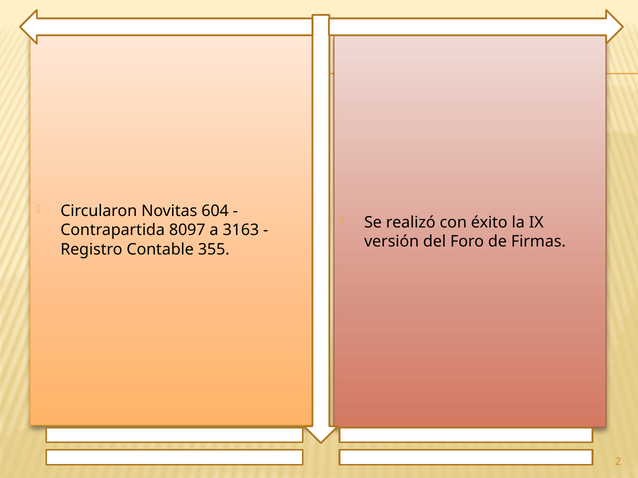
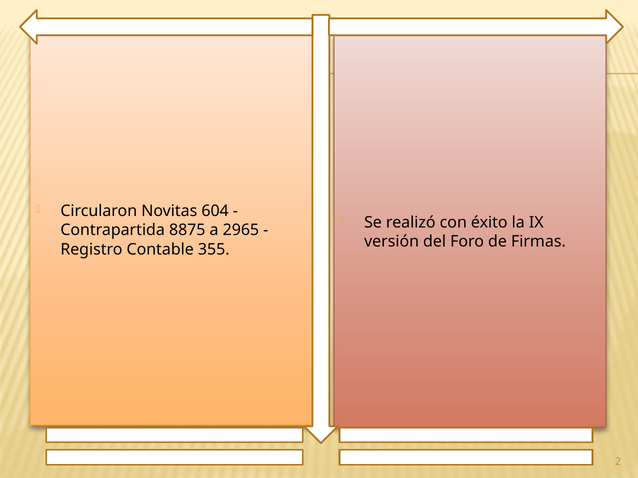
8097: 8097 -> 8875 (187, 230)
3163: 3163 -> 2965 (241, 230)
